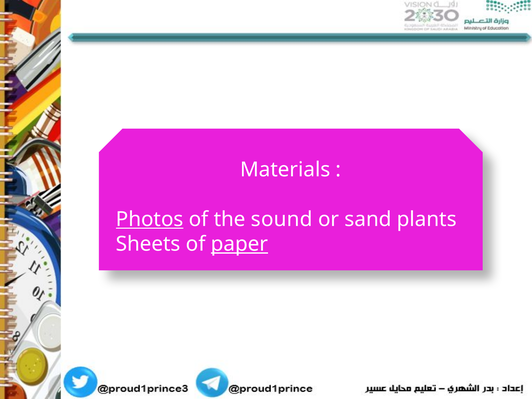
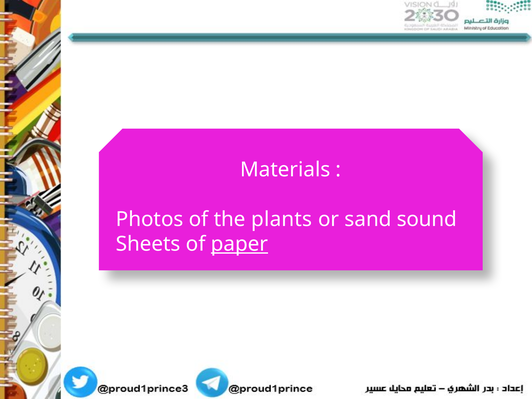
Photos underline: present -> none (150, 219)
sound: sound -> plants (282, 219)
plants: plants -> sound (427, 219)
